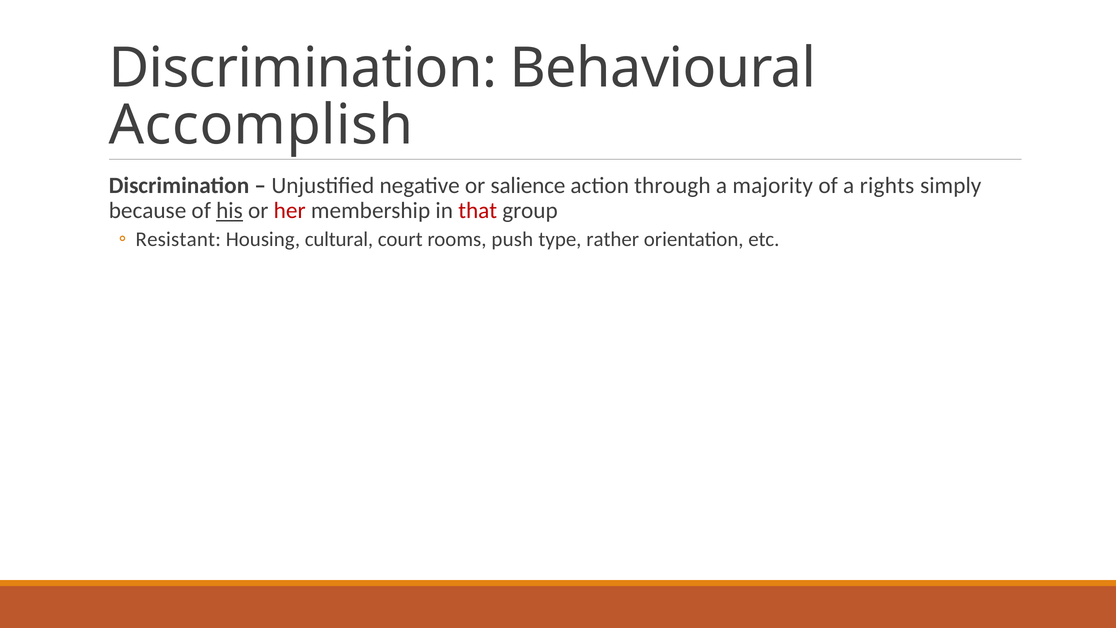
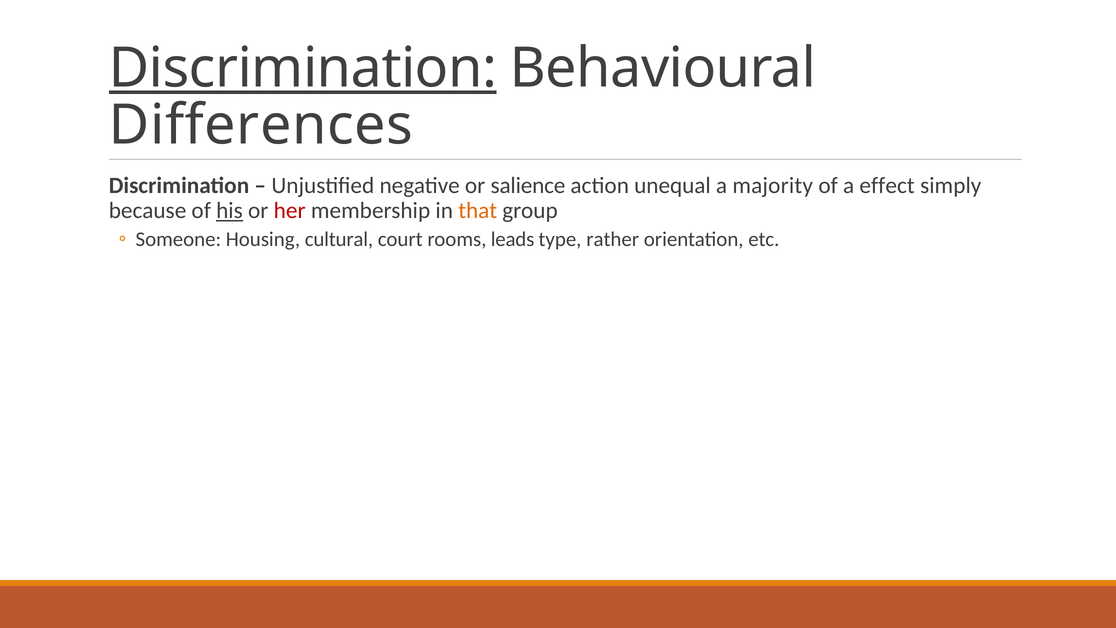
Discrimination underline: none -> present (303, 68)
Accomplish: Accomplish -> Differences (261, 125)
through: through -> unequal (672, 186)
rights: rights -> effect (887, 186)
that colour: red -> orange (478, 211)
Resistant: Resistant -> Someone (178, 239)
push: push -> leads (513, 239)
